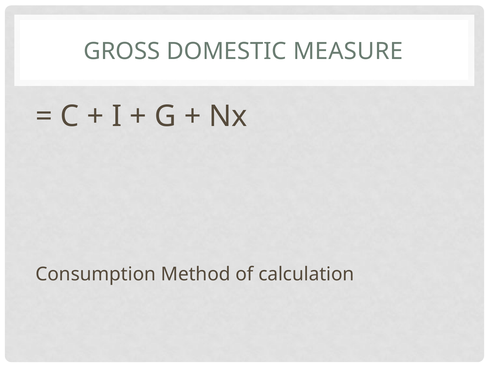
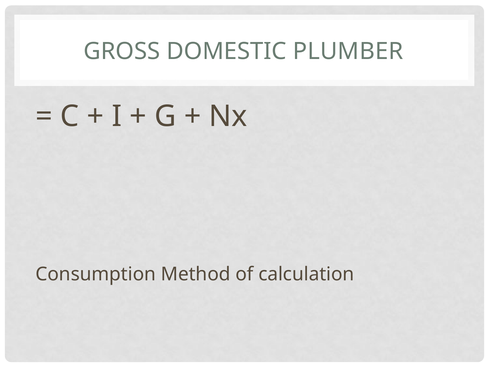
MEASURE: MEASURE -> PLUMBER (348, 51)
